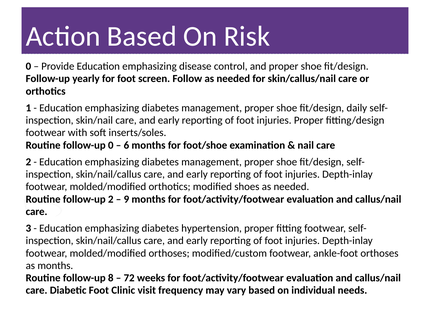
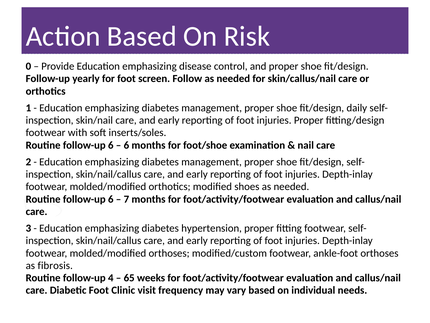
0: 0 -> 6 (111, 145)
2: 2 -> 6 (111, 199)
9: 9 -> 7 (126, 199)
as months: months -> fibrosis (55, 265)
8: 8 -> 4 (111, 278)
72: 72 -> 65 (129, 278)
